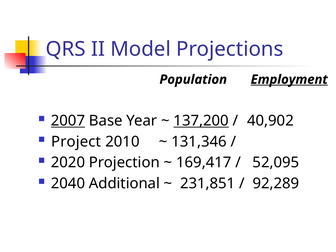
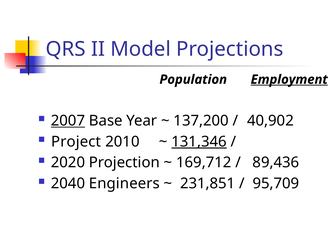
137,200 underline: present -> none (201, 121)
131,346 underline: none -> present (199, 142)
169,417: 169,417 -> 169,712 (204, 163)
52,095: 52,095 -> 89,436 (276, 163)
Additional: Additional -> Engineers (124, 183)
92,289: 92,289 -> 95,709 (276, 183)
